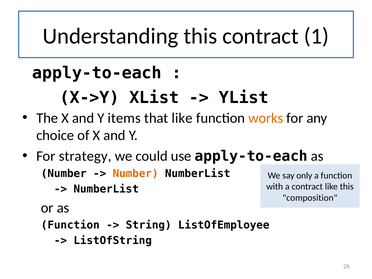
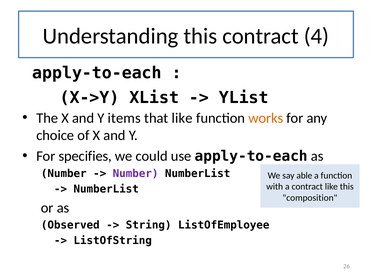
1: 1 -> 4 (316, 36)
strategy: strategy -> specifies (85, 156)
Number colour: orange -> purple (136, 173)
only: only -> able (304, 175)
Function: Function -> Observed (70, 225)
